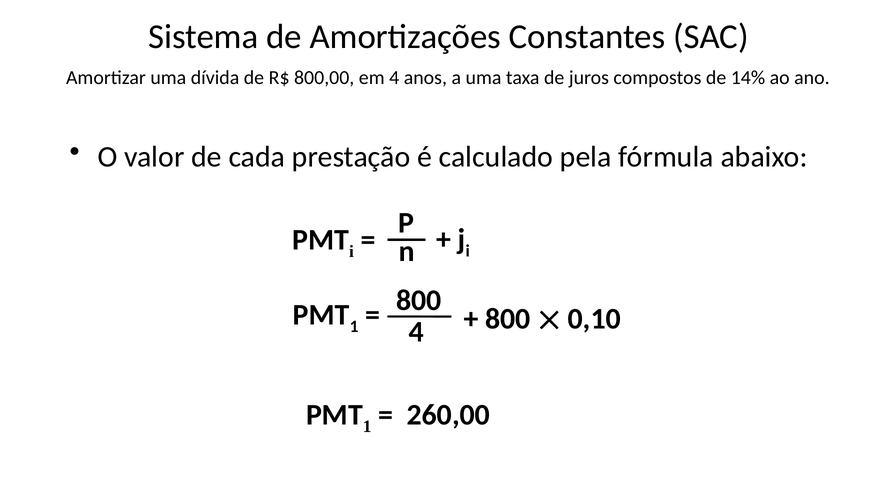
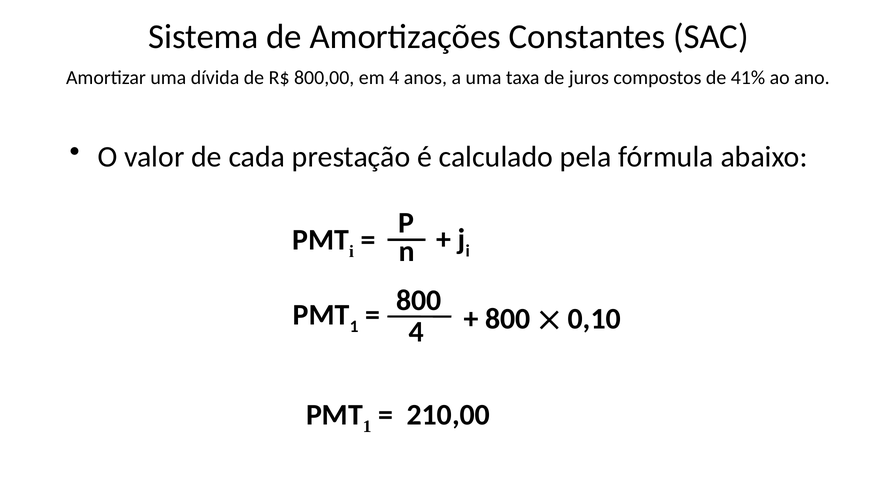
14%: 14% -> 41% (748, 78)
260,00: 260,00 -> 210,00 (448, 415)
